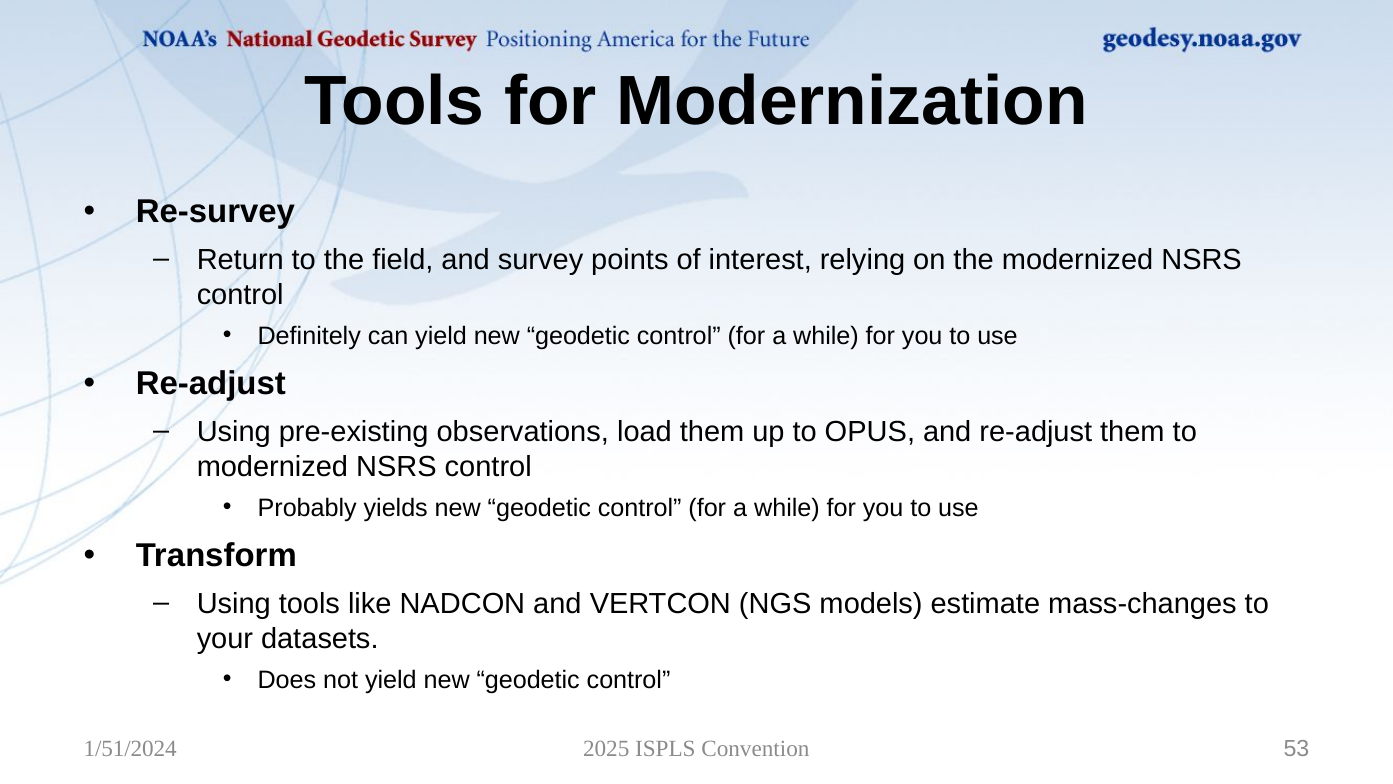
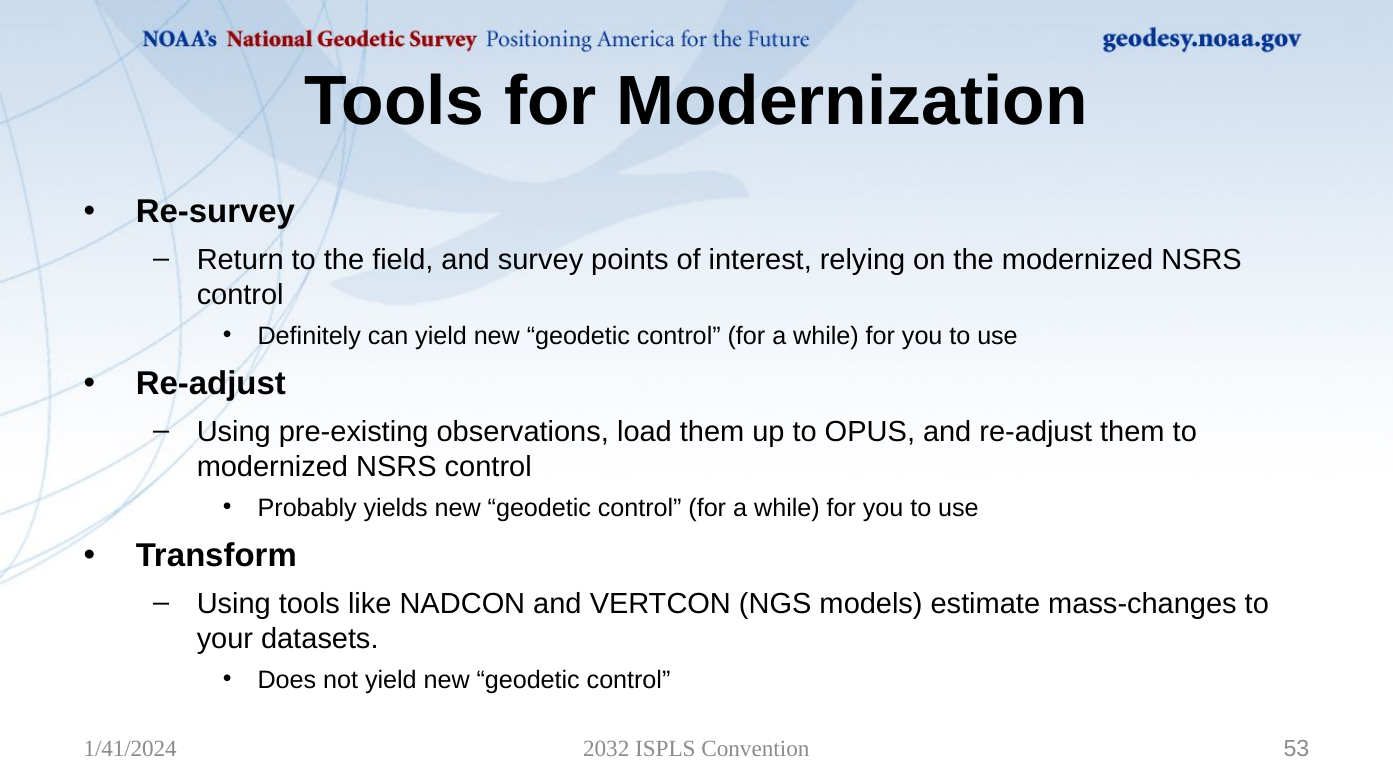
1/51/2024: 1/51/2024 -> 1/41/2024 (130, 749)
2025: 2025 -> 2032 (606, 749)
